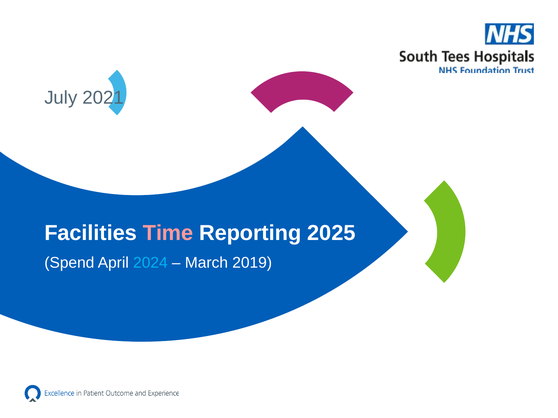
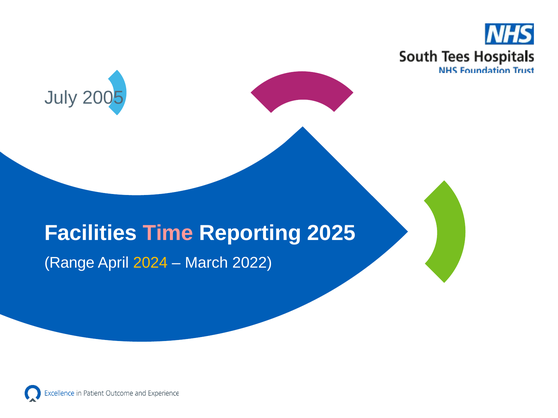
2021: 2021 -> 2005 (103, 98)
Spend: Spend -> Range (69, 263)
2024 colour: light blue -> yellow (150, 263)
2019: 2019 -> 2022 (252, 263)
